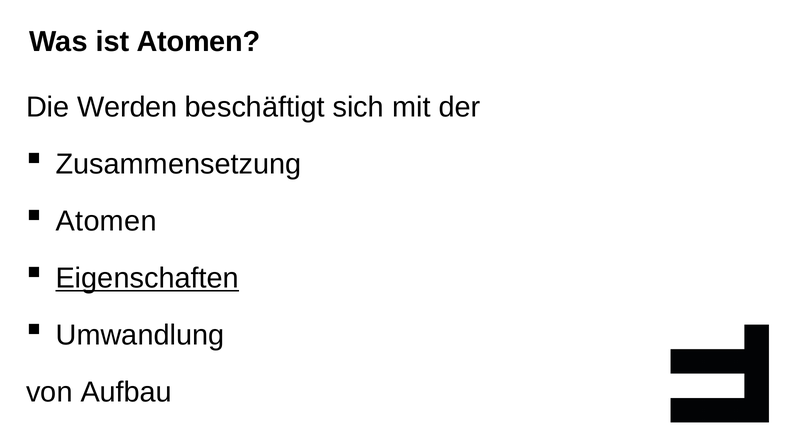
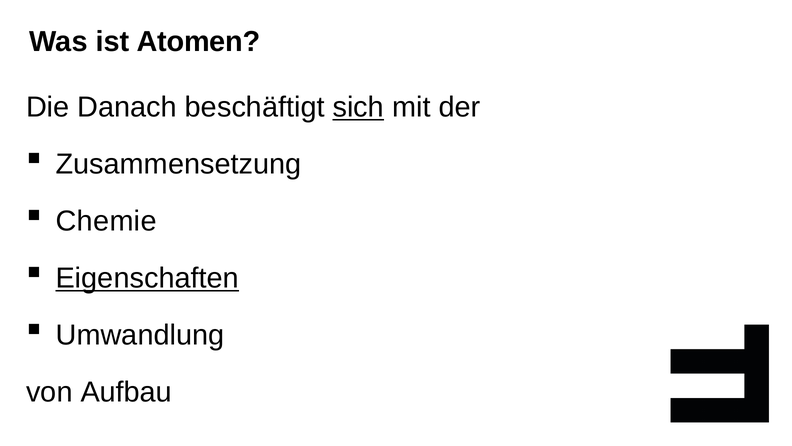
Werden: Werden -> Danach (127, 107)
sich underline: none -> present (358, 107)
Atomen: Atomen -> Chemie (106, 221)
